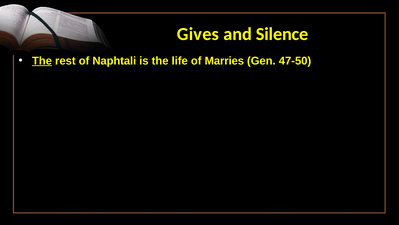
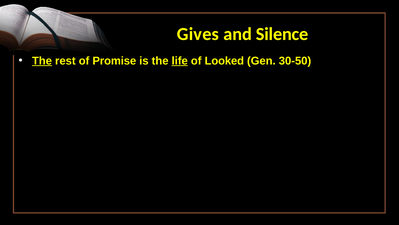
Naphtali: Naphtali -> Promise (114, 61)
life underline: none -> present (180, 61)
Marries: Marries -> Looked (224, 61)
47-50: 47-50 -> 30-50 (295, 61)
